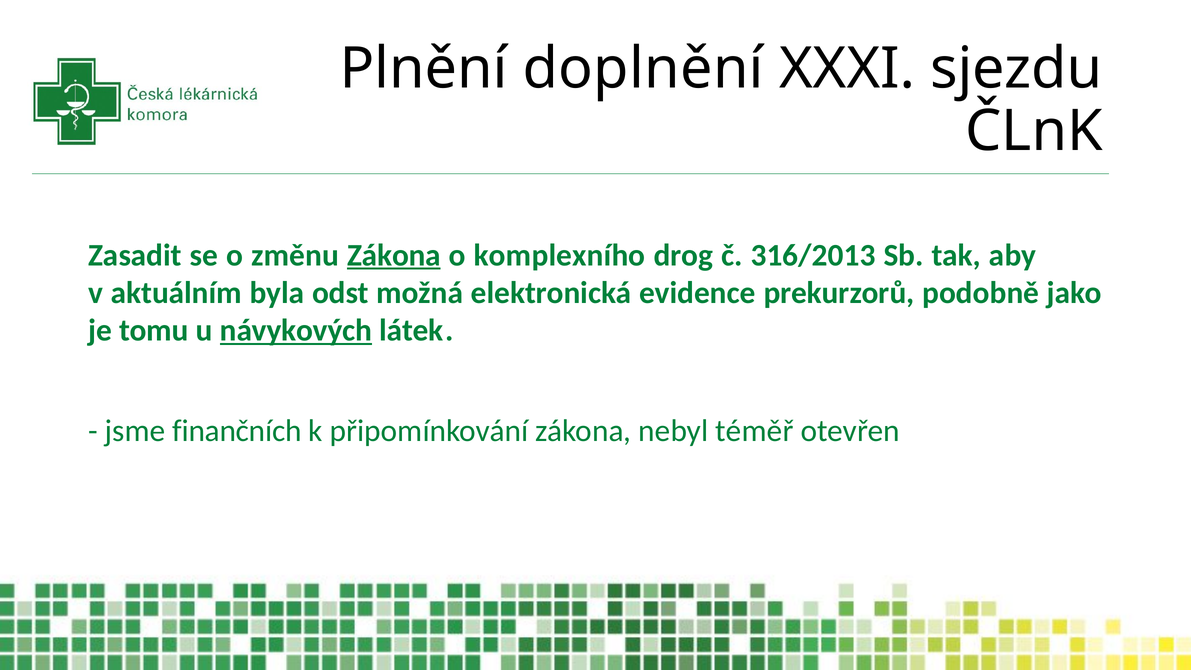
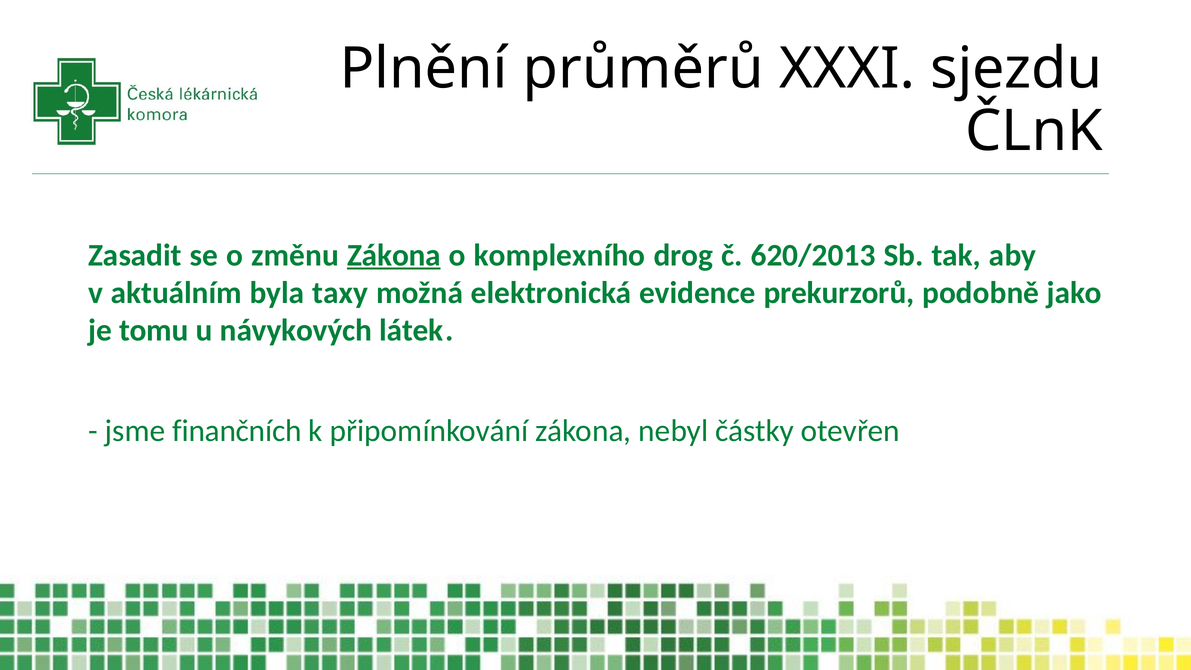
doplnění: doplnění -> průměrů (643, 69)
316/2013: 316/2013 -> 620/2013 (813, 255)
odst: odst -> taxy (340, 293)
návykových underline: present -> none (296, 330)
téměř: téměř -> částky (755, 431)
